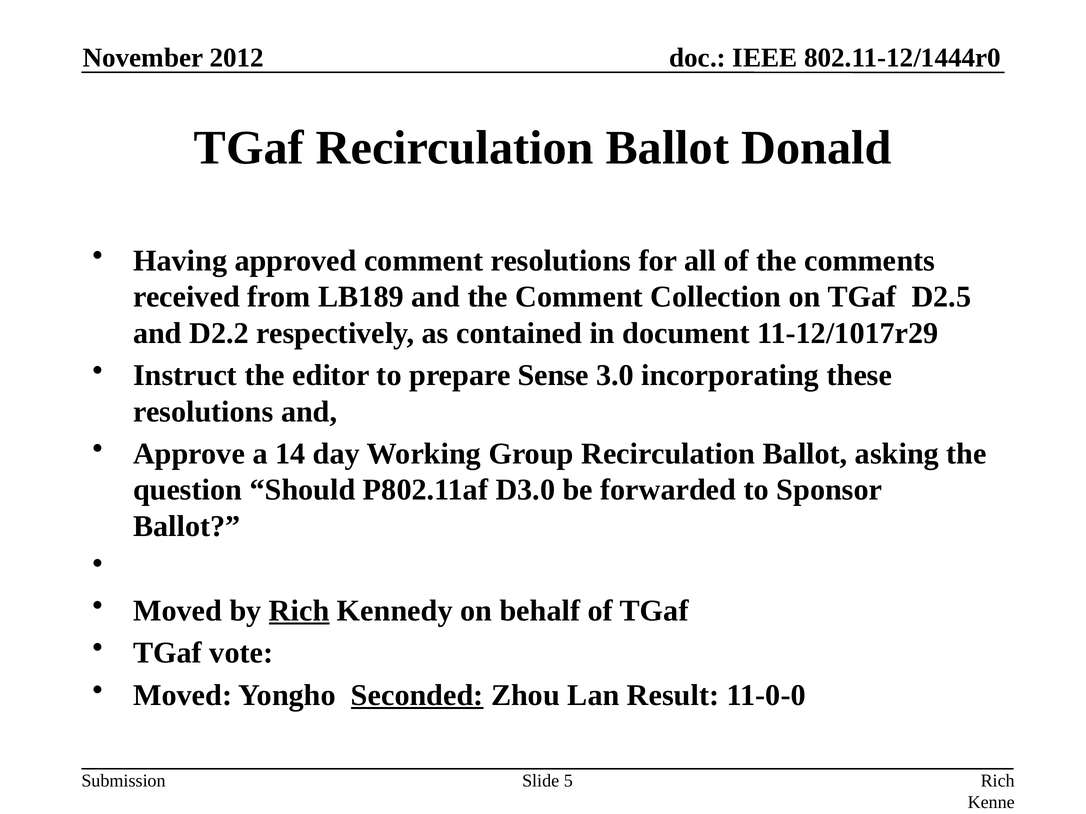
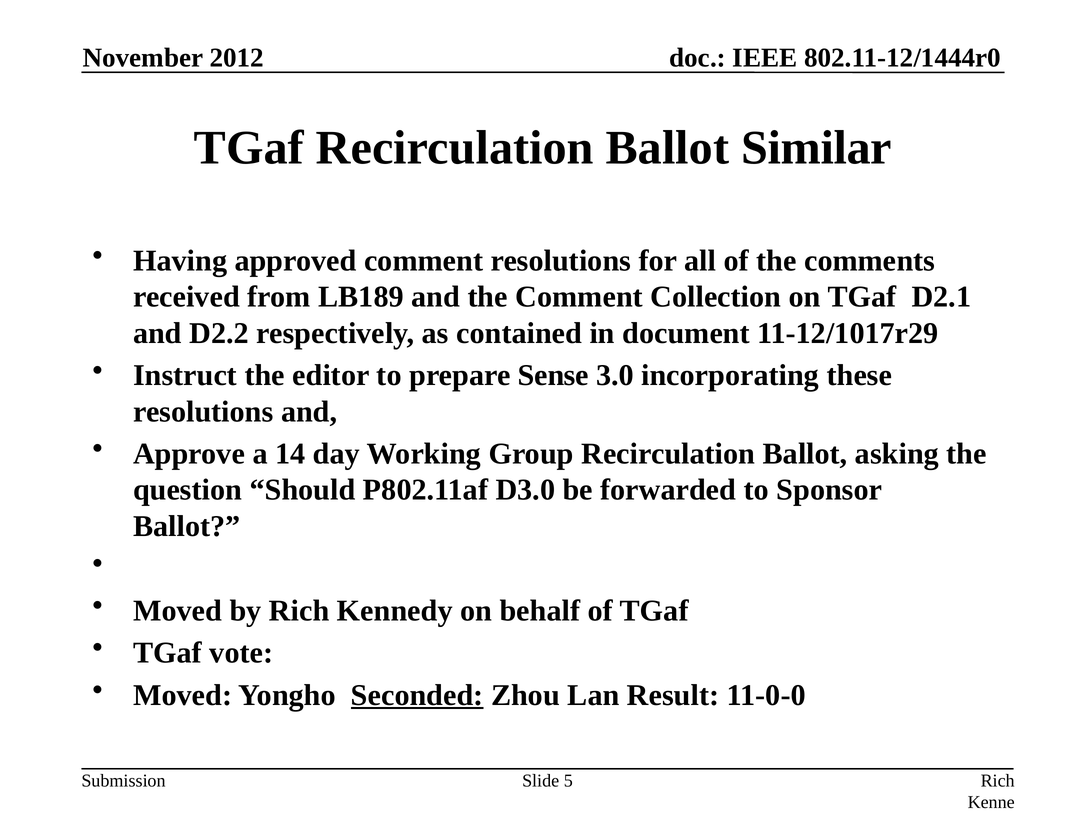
Donald: Donald -> Similar (816, 148)
D2.5: D2.5 -> D2.1 (941, 297)
Rich underline: present -> none (299, 611)
